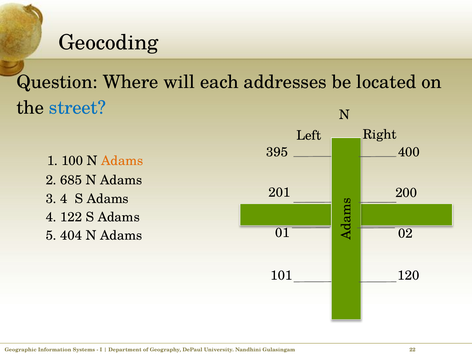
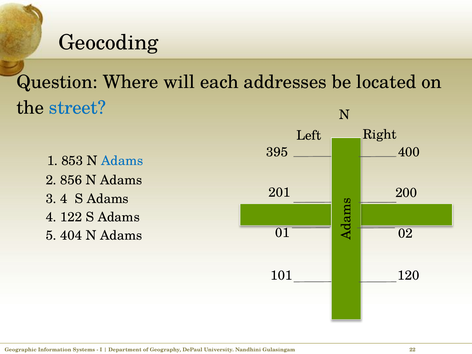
100: 100 -> 853 (72, 161)
Adams colour: orange -> blue (122, 161)
685: 685 -> 856 (71, 180)
